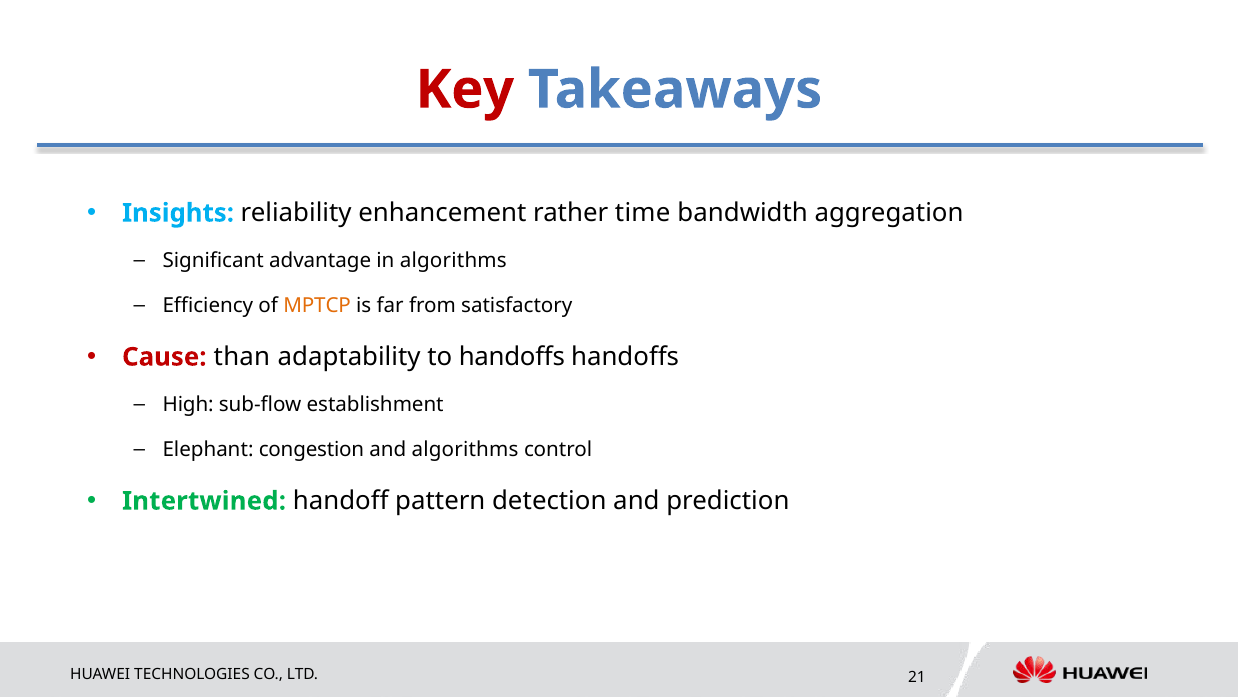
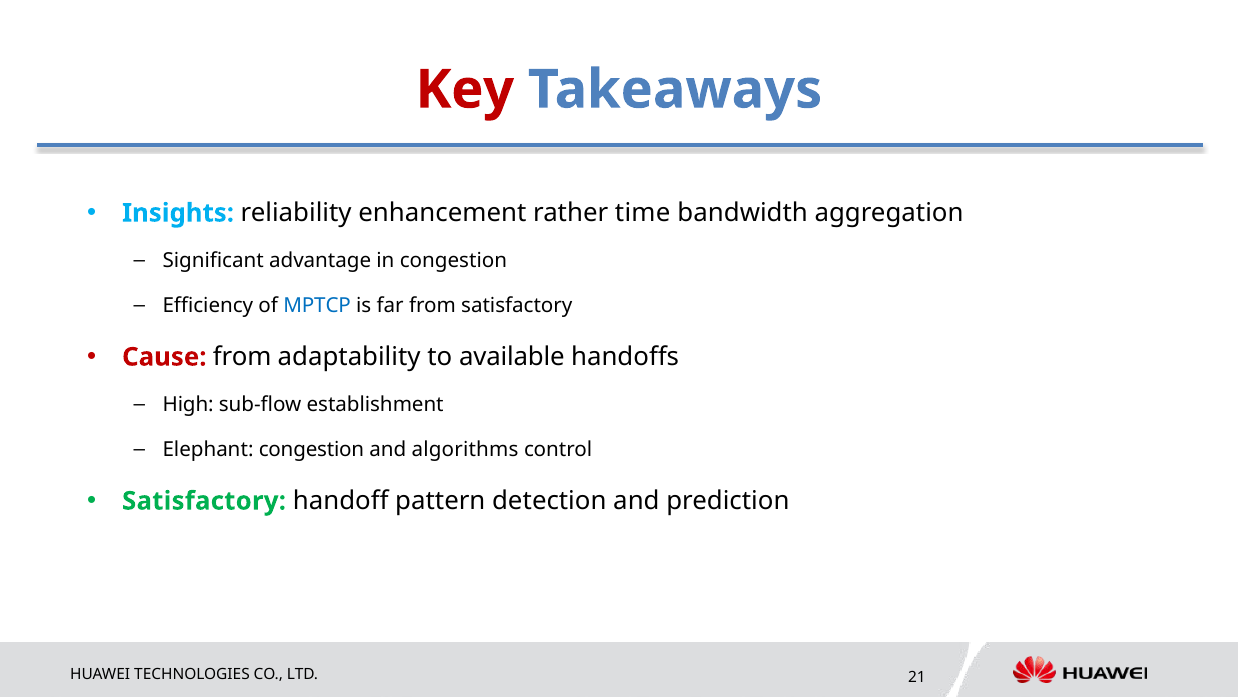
in algorithms: algorithms -> congestion (453, 260)
MPTCP colour: orange -> blue (317, 305)
Cause than: than -> from (242, 357)
to handoffs: handoffs -> available (512, 357)
Intertwined: Intertwined -> Satisfactory (204, 501)
